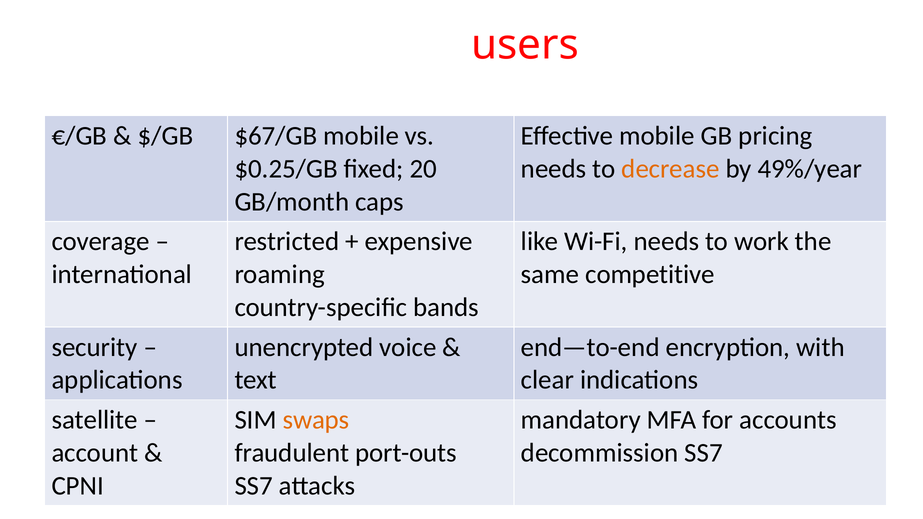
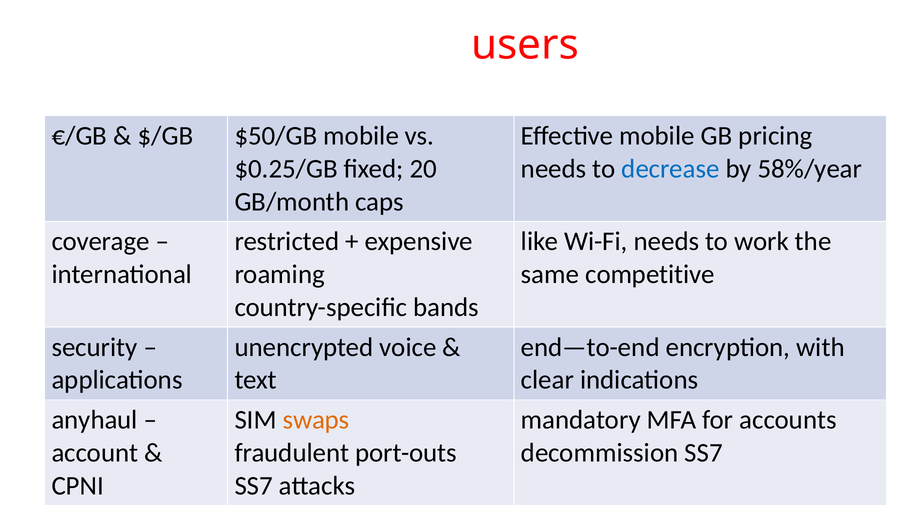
$67/GB: $67/GB -> $50/GB (276, 136)
decrease colour: orange -> blue (670, 169)
49%/year: 49%/year -> 58%/year (810, 169)
satellite: satellite -> anyhaul (95, 420)
